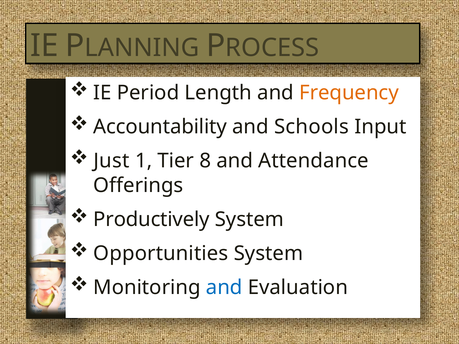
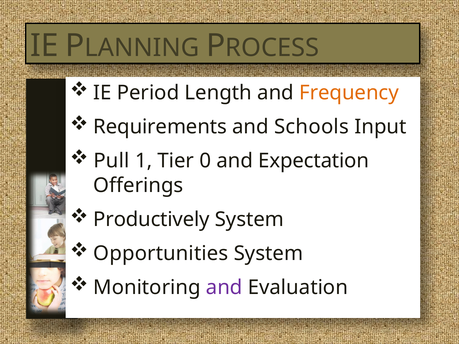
Accountability: Accountability -> Requirements (160, 127)
Just: Just -> Pull (111, 161)
8: 8 -> 0 (205, 161)
Attendance: Attendance -> Expectation (314, 161)
and colour: blue -> purple (224, 288)
